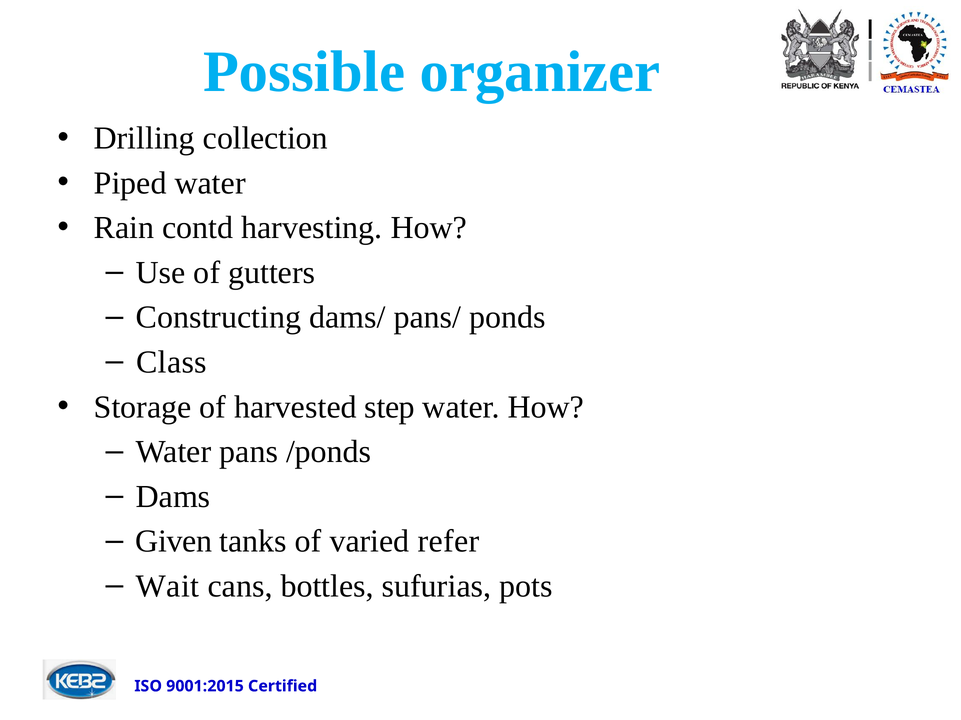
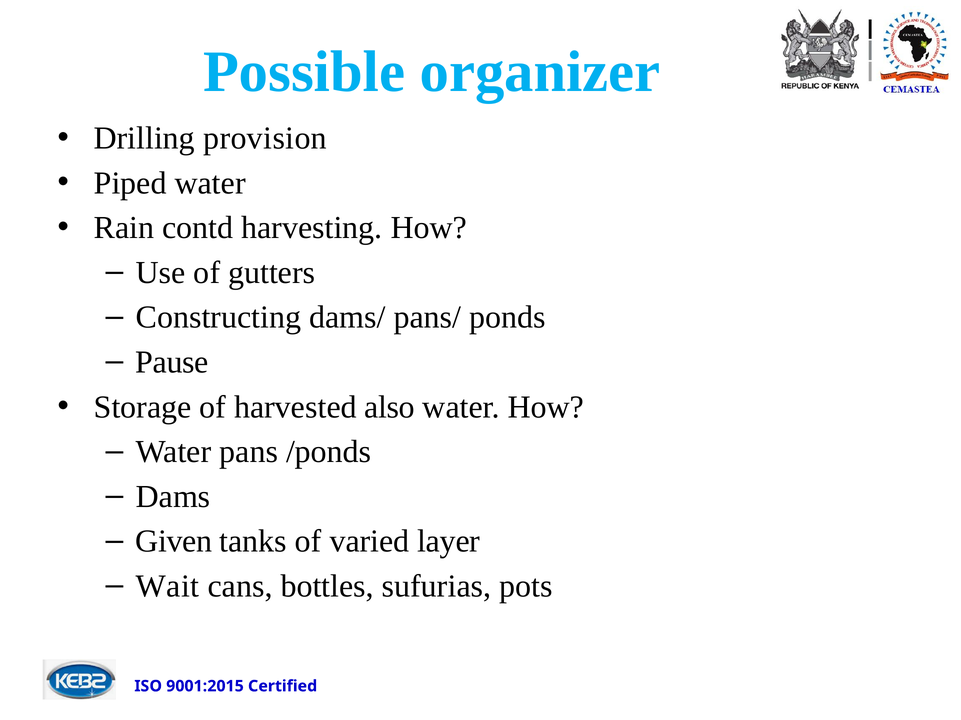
collection: collection -> provision (265, 138)
Class: Class -> Pause (172, 363)
step: step -> also (390, 407)
refer: refer -> layer (449, 542)
